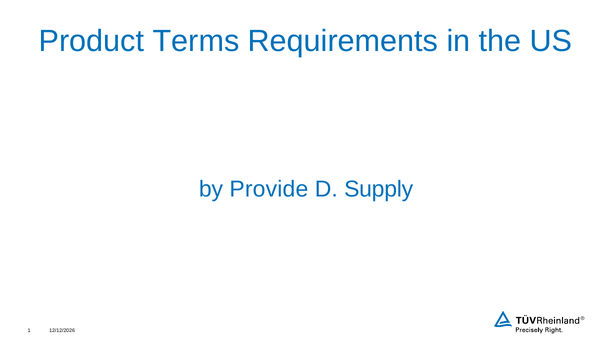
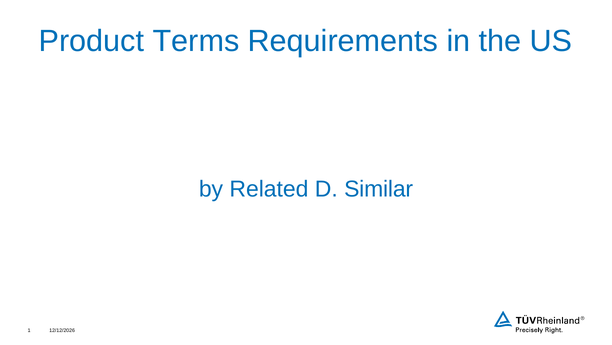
Provide: Provide -> Related (269, 189)
Supply: Supply -> Similar (379, 189)
